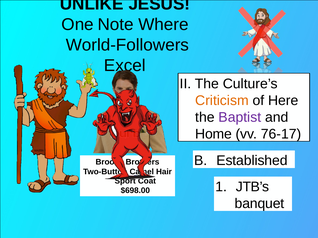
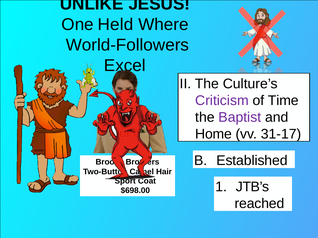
Note: Note -> Held (115, 25)
Criticism colour: orange -> purple (222, 101)
Here: Here -> Time (283, 101)
76-17: 76-17 -> 31-17 (281, 134)
banquet: banquet -> reached (259, 204)
